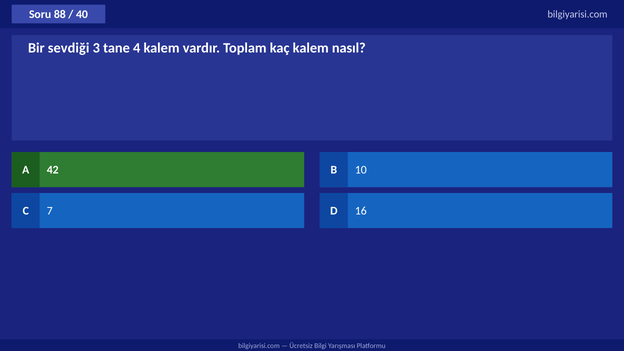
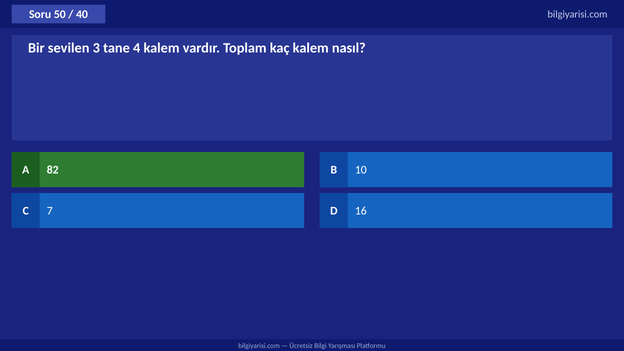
88: 88 -> 50 (60, 14)
sevdiği: sevdiği -> sevilen (69, 48)
42: 42 -> 82 (53, 170)
